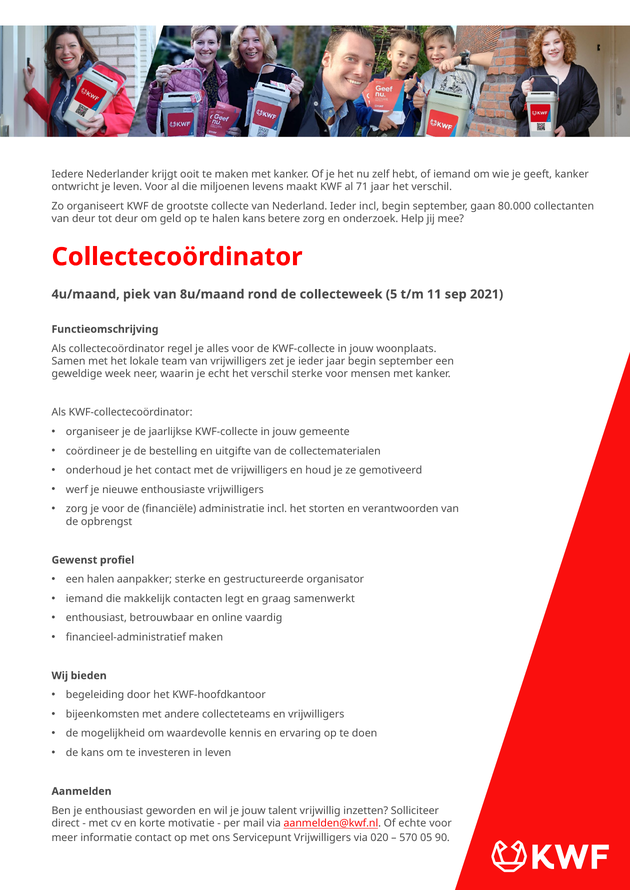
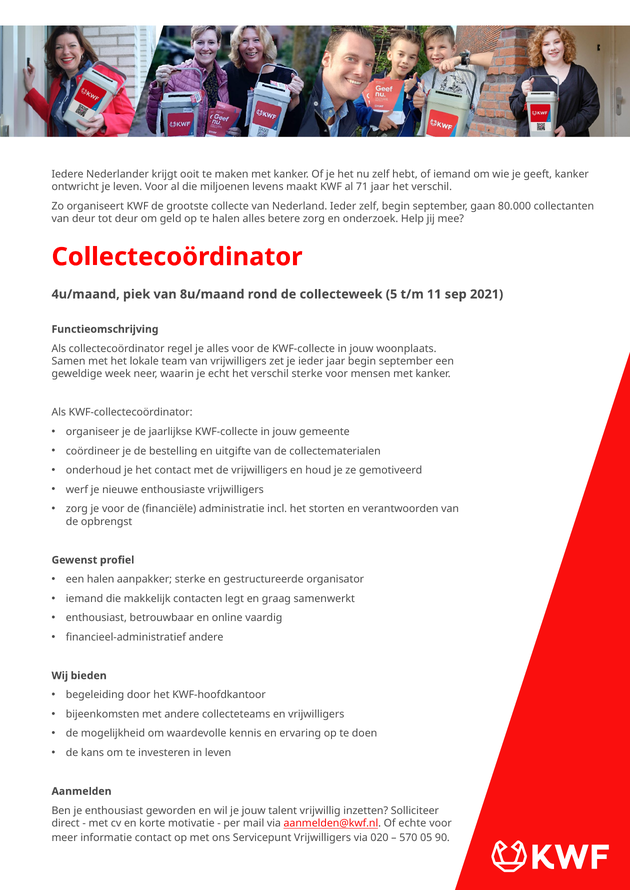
Ieder incl: incl -> zelf (369, 206)
halen kans: kans -> alles (254, 219)
financieel-administratief maken: maken -> andere (206, 638)
